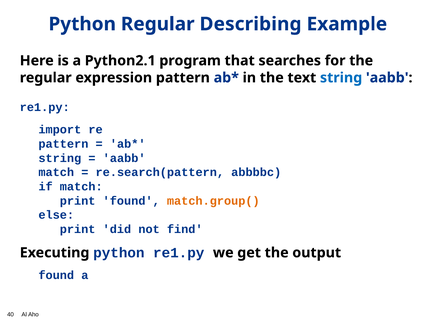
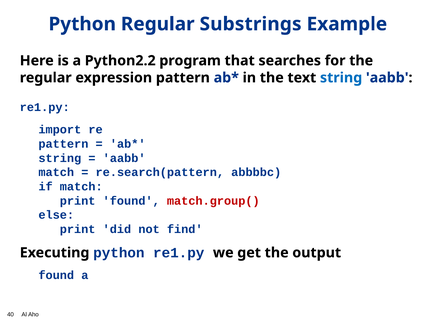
Describing: Describing -> Substrings (251, 24)
Python2.1: Python2.1 -> Python2.2 (120, 61)
match.group( colour: orange -> red (213, 201)
